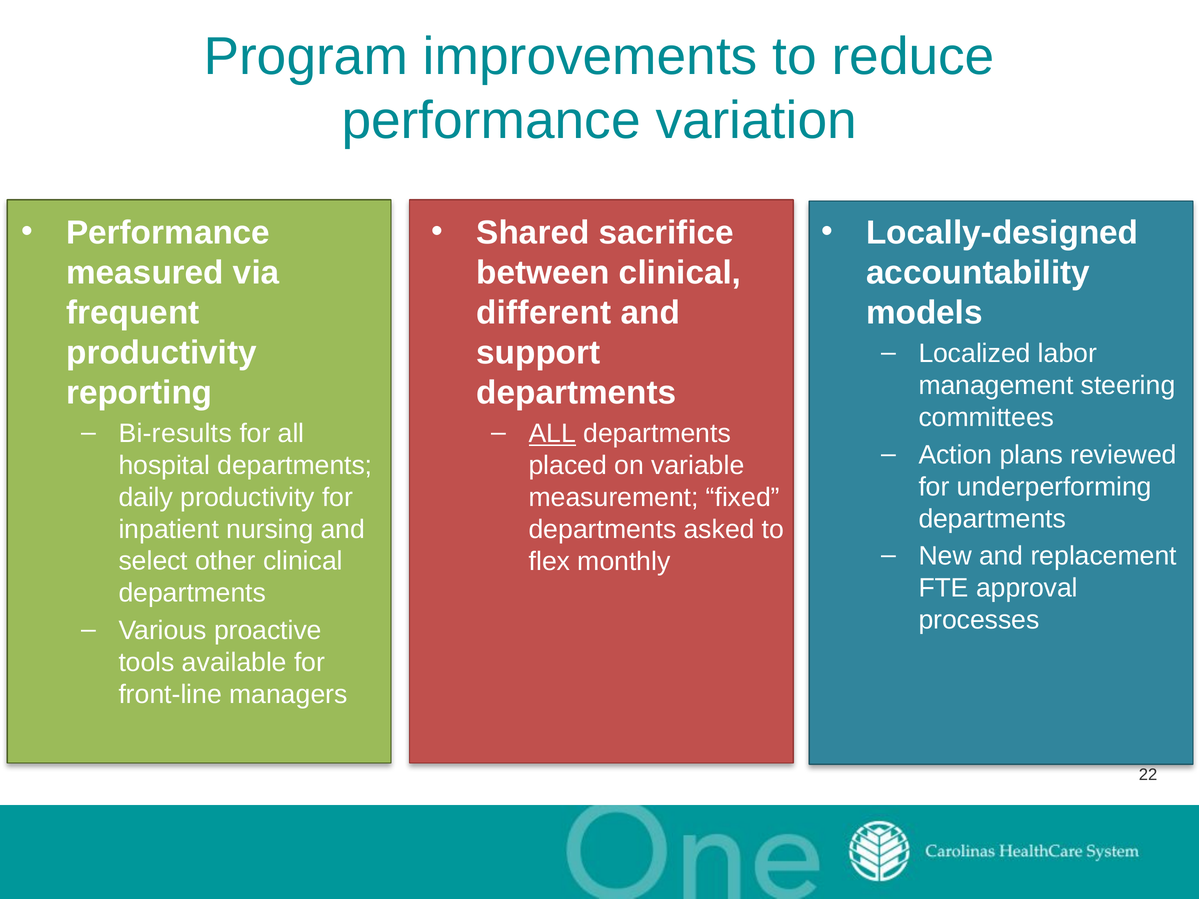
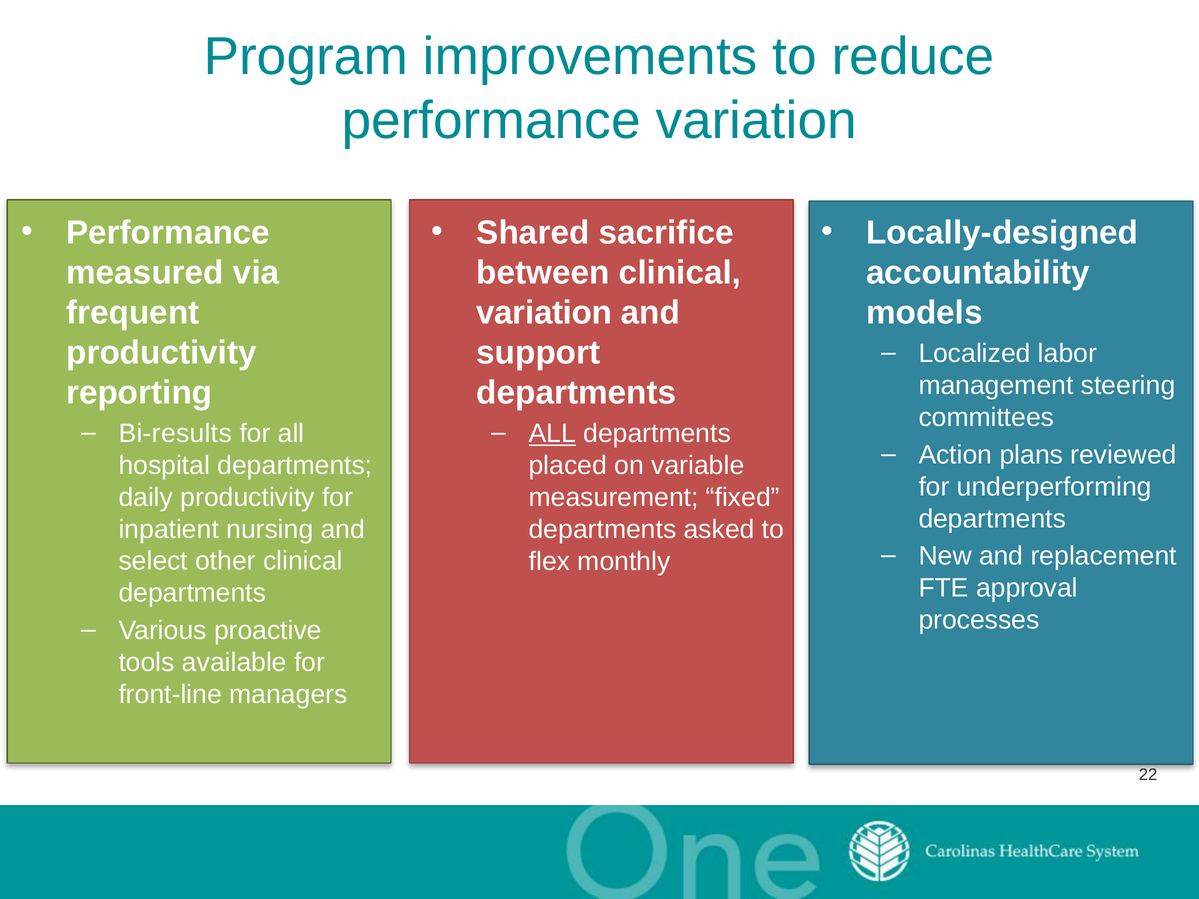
different: different -> variation (544, 313)
